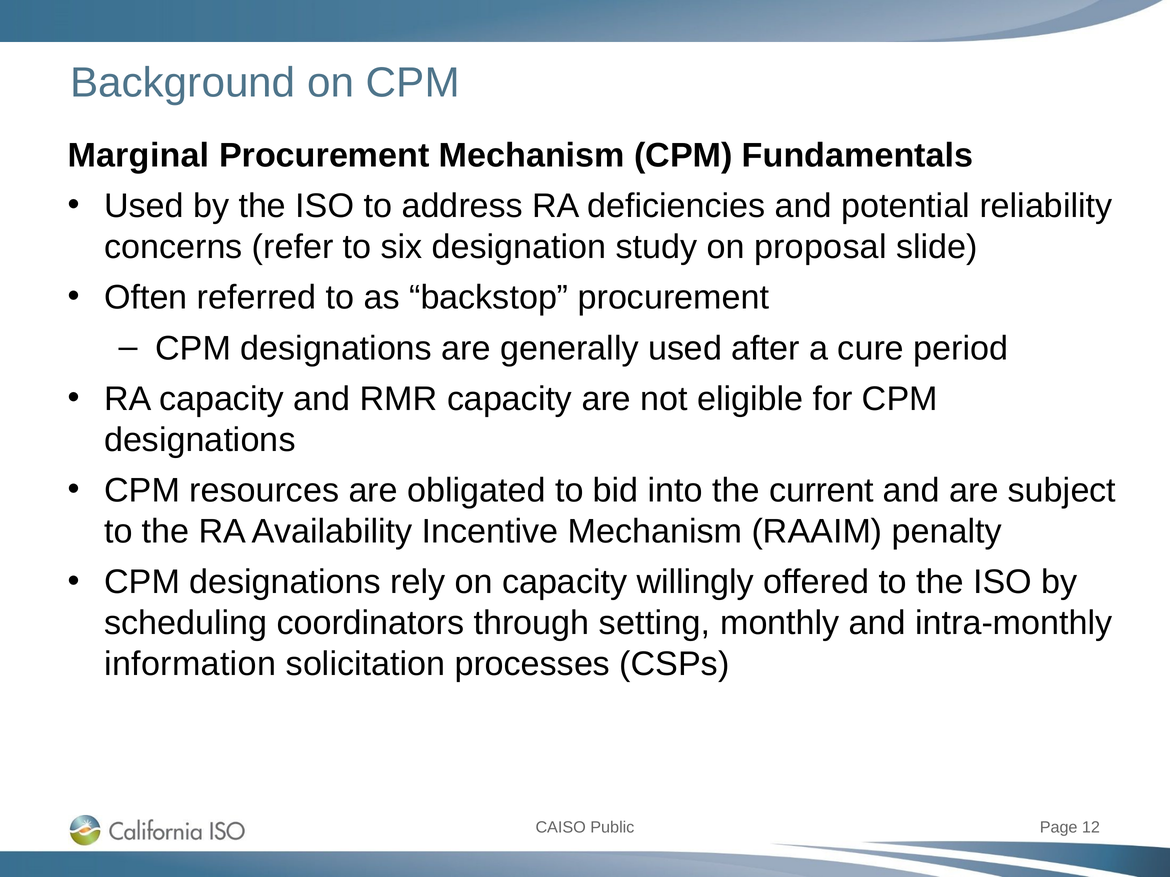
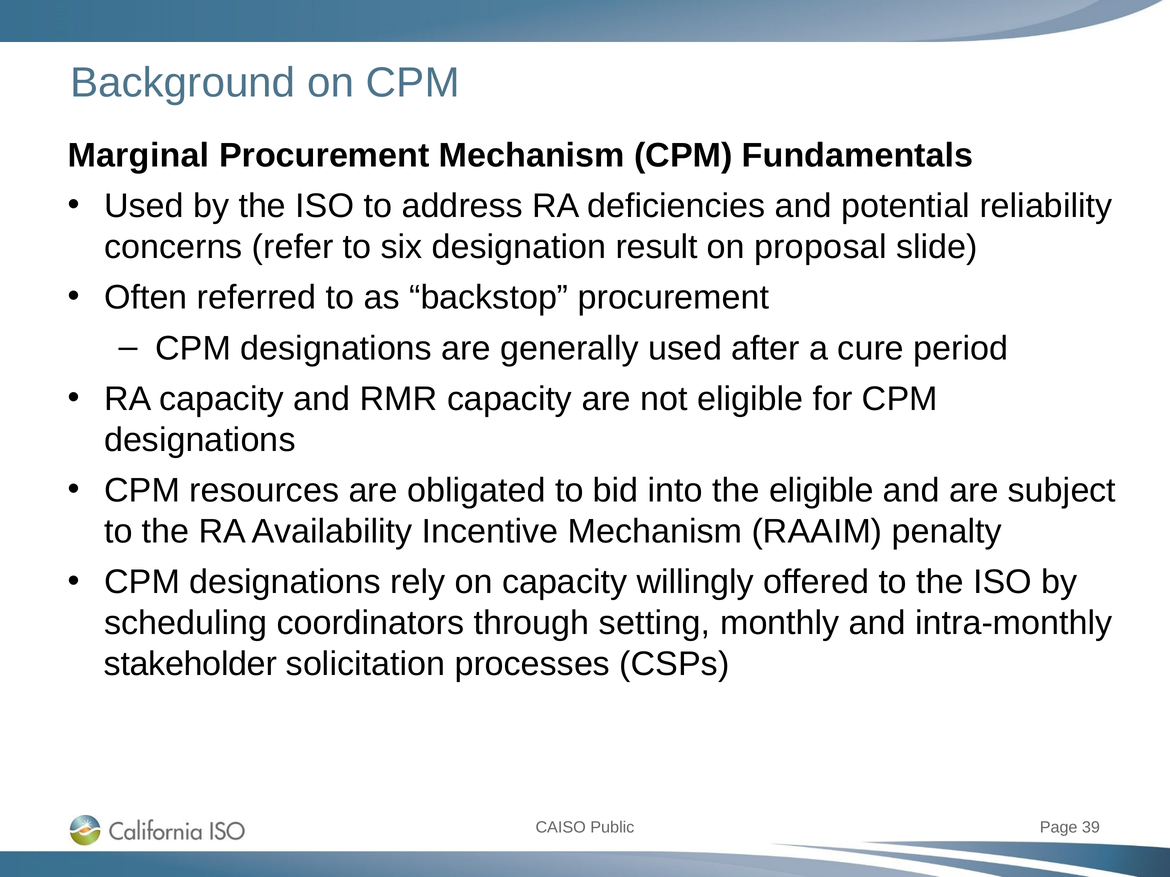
study: study -> result (657, 247)
the current: current -> eligible (821, 491)
information: information -> stakeholder (190, 664)
12: 12 -> 39 (1091, 828)
